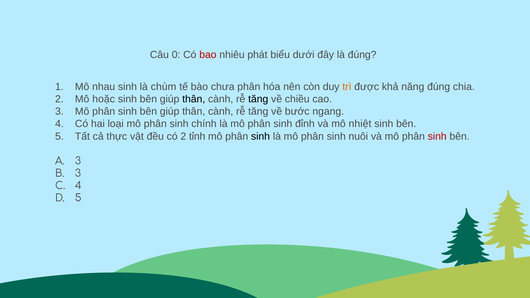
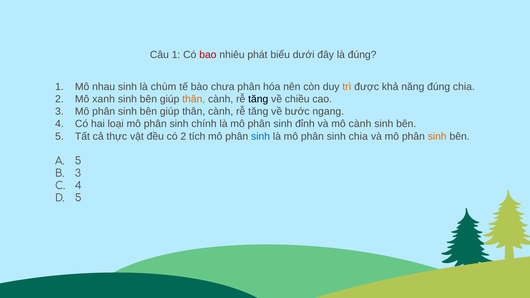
Câu 0: 0 -> 1 (176, 55)
hoặc: hoặc -> xanh (104, 99)
thân colour: black -> orange (194, 99)
mô nhiệt: nhiệt -> cành (360, 124)
tỉnh: tỉnh -> tích (197, 136)
sinh colour: black -> blue (261, 136)
sinh nuôi: nuôi -> chia (358, 136)
sinh colour: red -> orange (437, 136)
3: 3 -> 5 (78, 161)
